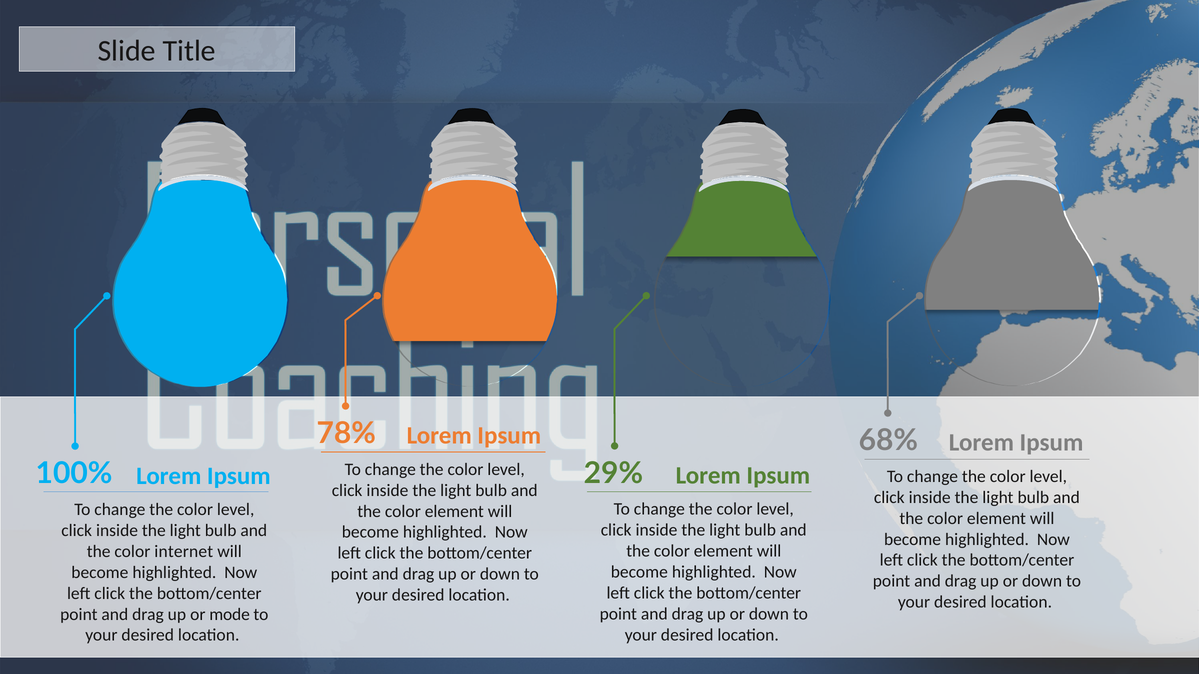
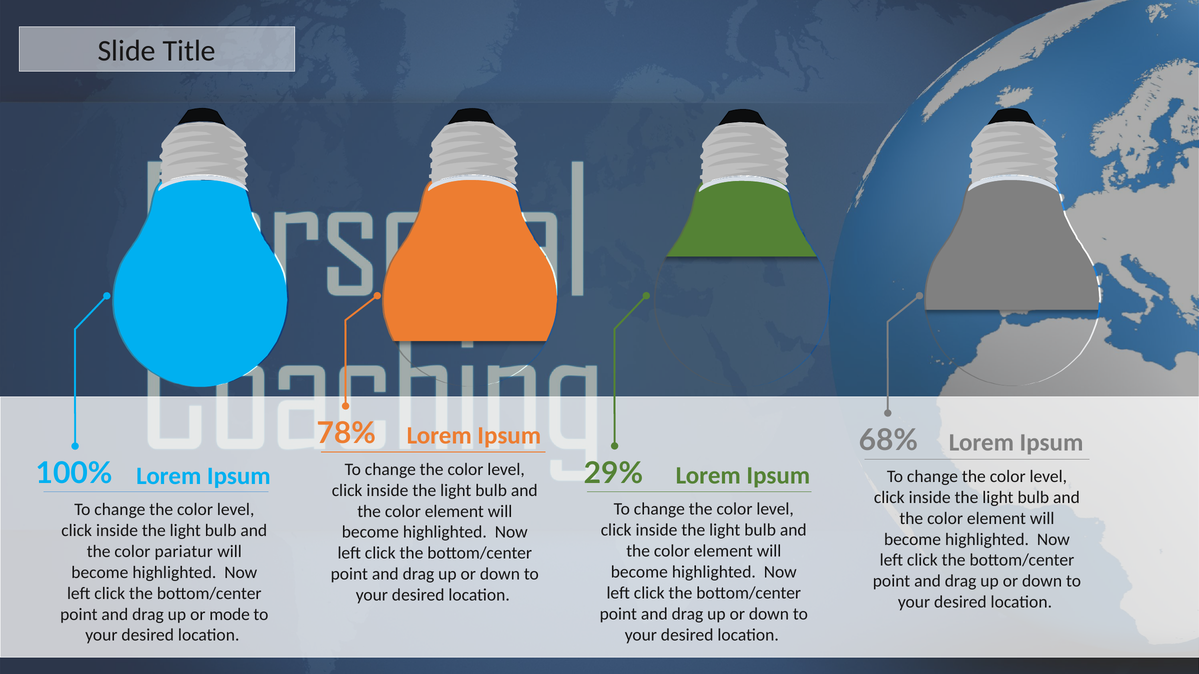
internet: internet -> pariatur (184, 552)
